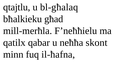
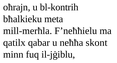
qtajtlu: qtajtlu -> oħrajn (17, 7)
bl-għalaq: bl-għalaq -> bl-kontrih (59, 7)
għad: għad -> meta (54, 19)
il-ħafna: il-ħafna -> il-jġiblu (58, 54)
